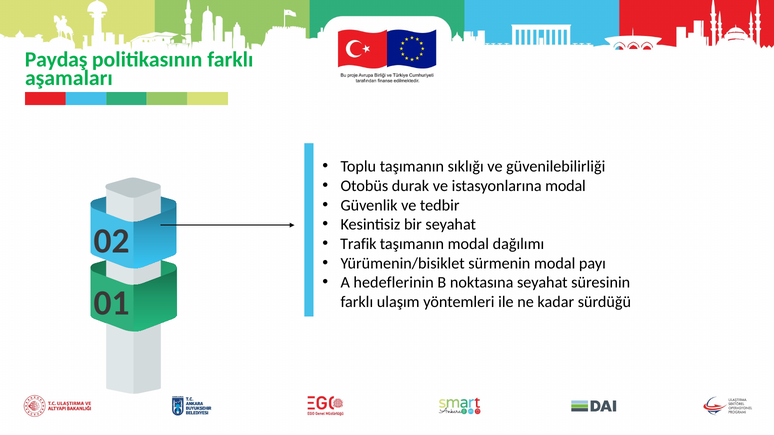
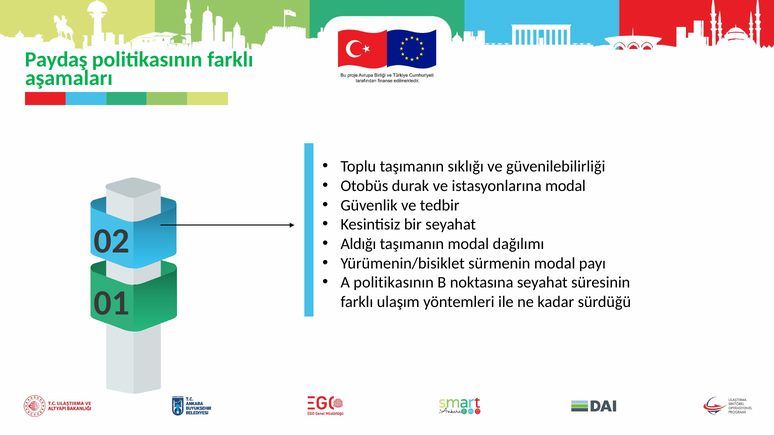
Trafik: Trafik -> Aldığı (358, 244)
A hedeflerinin: hedeflerinin -> politikasının (394, 283)
